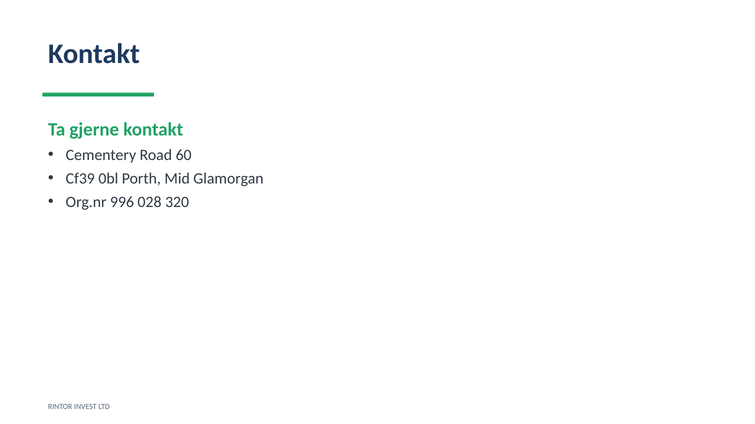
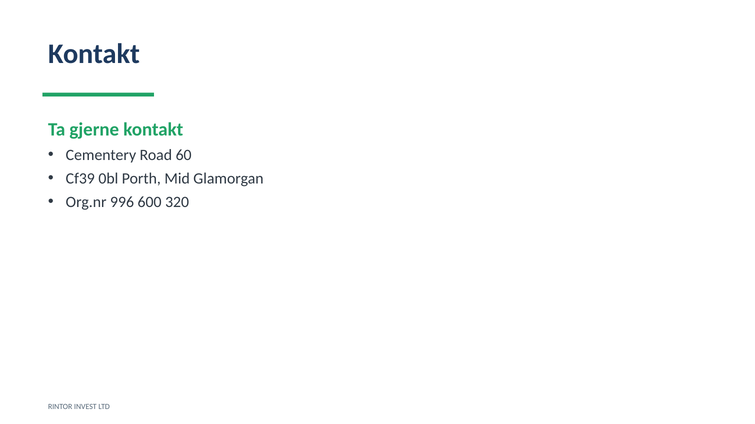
028: 028 -> 600 (150, 202)
